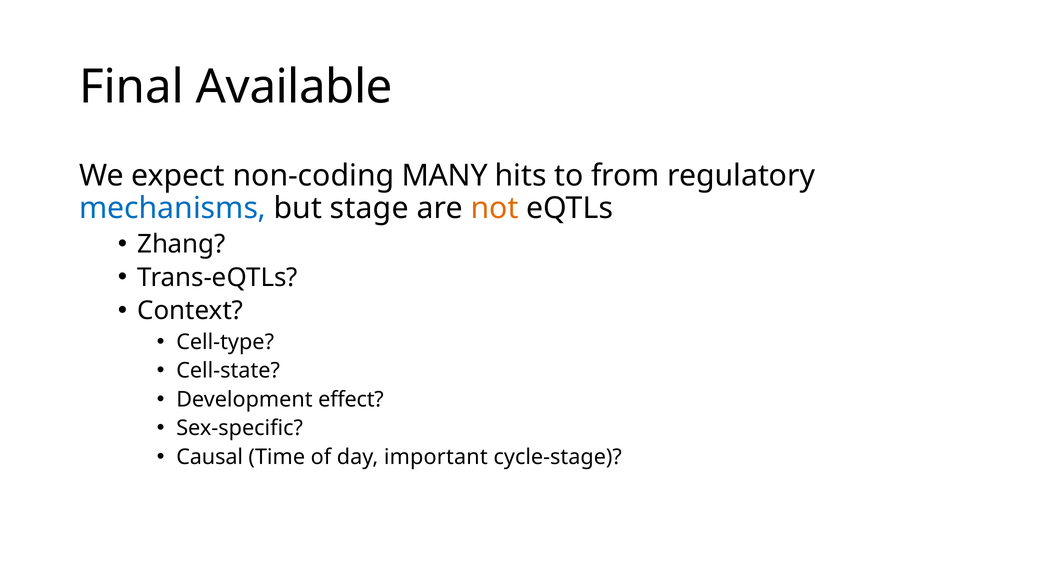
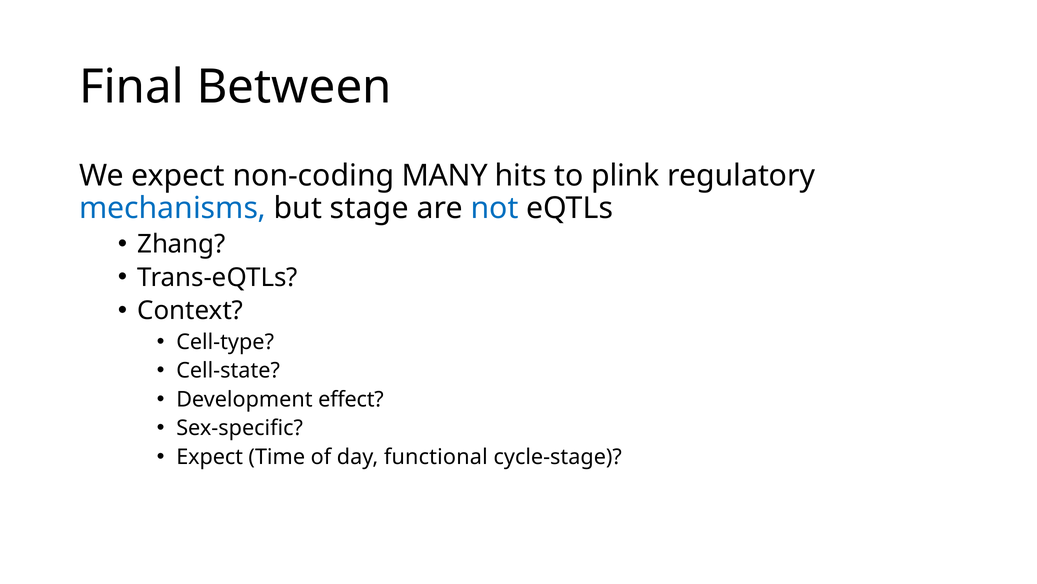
Available: Available -> Between (294, 87)
from: from -> plink (625, 175)
not colour: orange -> blue (495, 208)
Causal: Causal -> Expect (210, 456)
important: important -> functional (436, 456)
